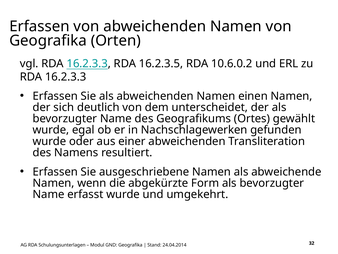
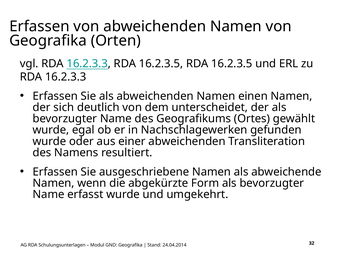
16.2.3.5 RDA 10.6.0.2: 10.6.0.2 -> 16.2.3.5 (232, 64)
